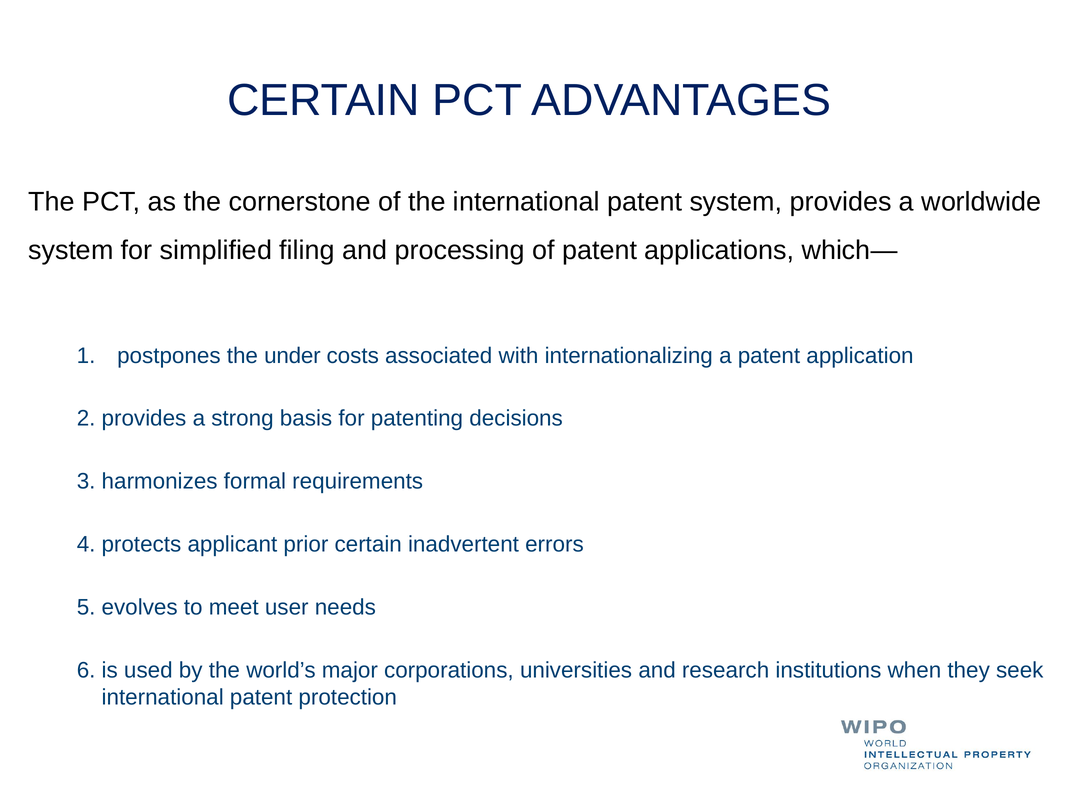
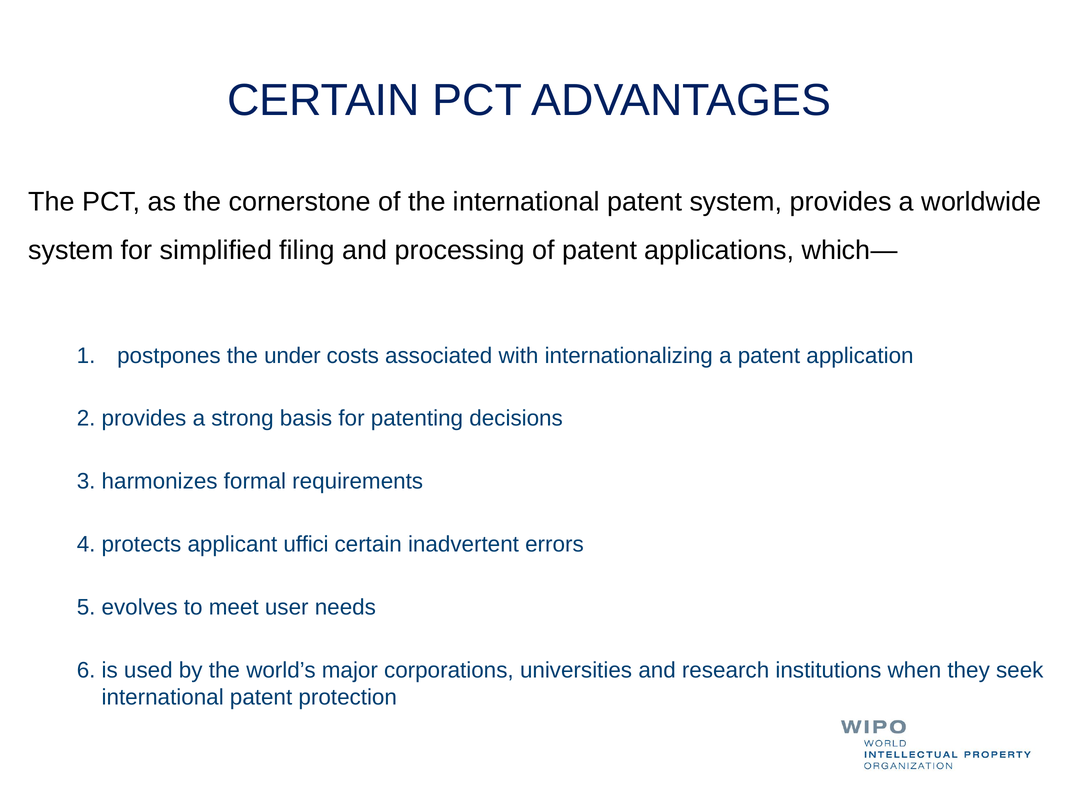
prior: prior -> uffici (306, 544)
